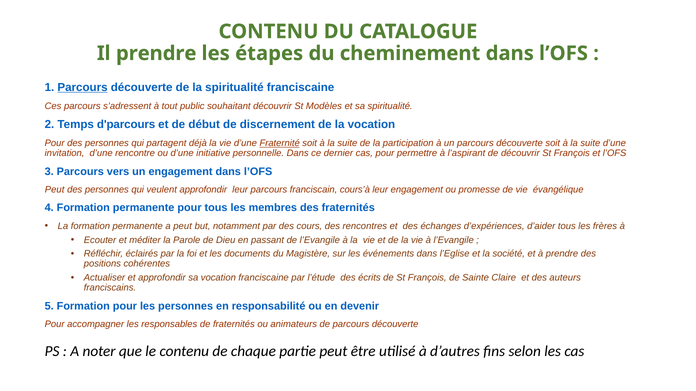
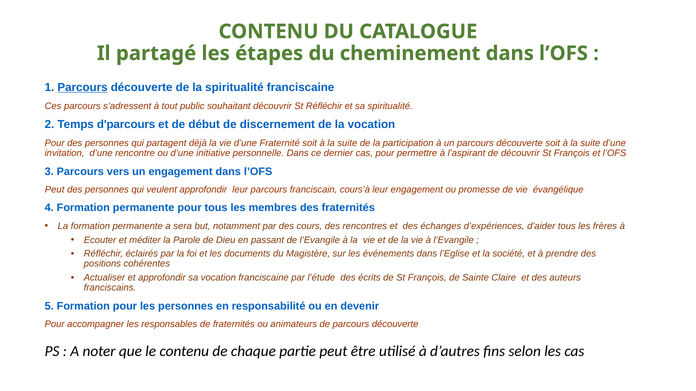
Il prendre: prendre -> partagé (156, 53)
St Modèles: Modèles -> Réfléchir (324, 106)
Fraternité underline: present -> none (280, 143)
a peut: peut -> sera (183, 226)
